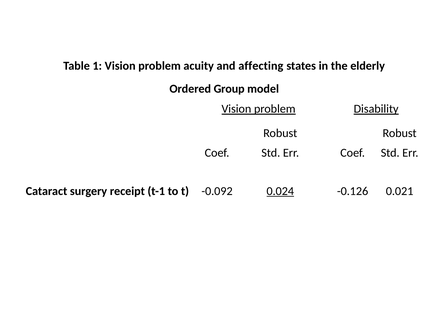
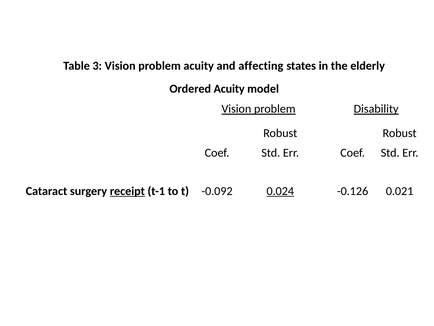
1: 1 -> 3 (97, 66)
Ordered Group: Group -> Acuity (229, 89)
receipt underline: none -> present (127, 191)
